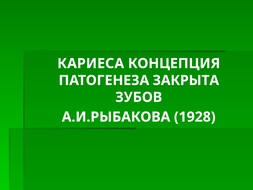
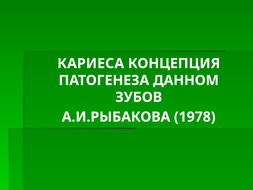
ЗАКРЫТА: ЗАКРЫТА -> ДАННОМ (186, 80)
1928: 1928 -> 1978 (195, 117)
